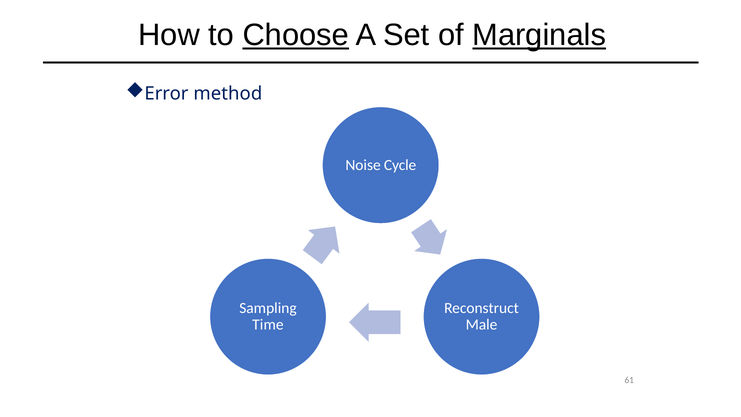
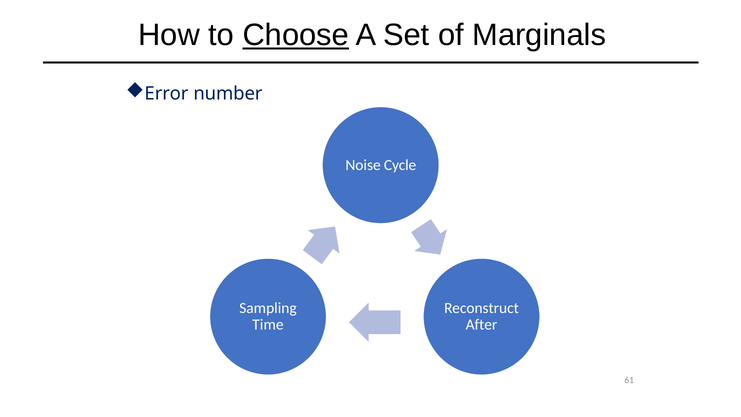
Marginals underline: present -> none (539, 35)
method: method -> number (228, 94)
Male: Male -> After (482, 325)
